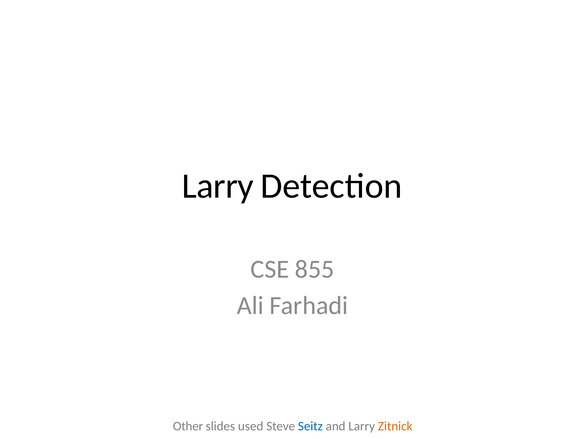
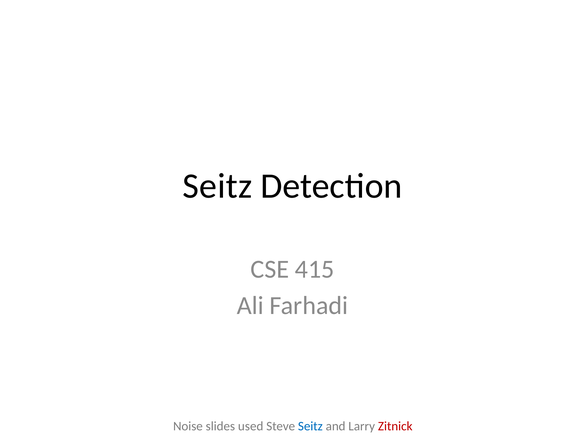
Larry: Larry -> Seitz (217, 186)
855: 855 -> 415 (315, 269)
Other: Other -> Noise (188, 426)
Zitnick colour: orange -> red (395, 426)
